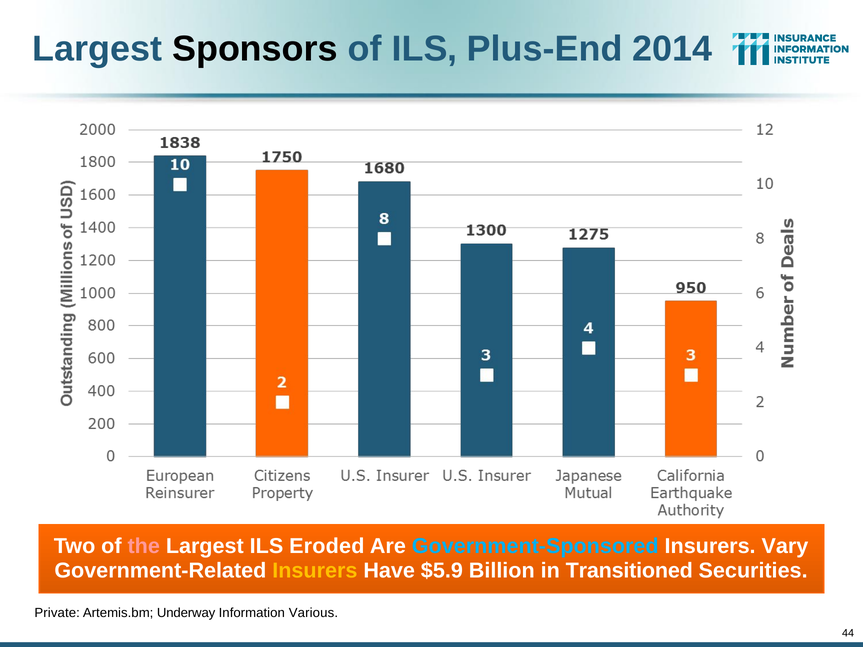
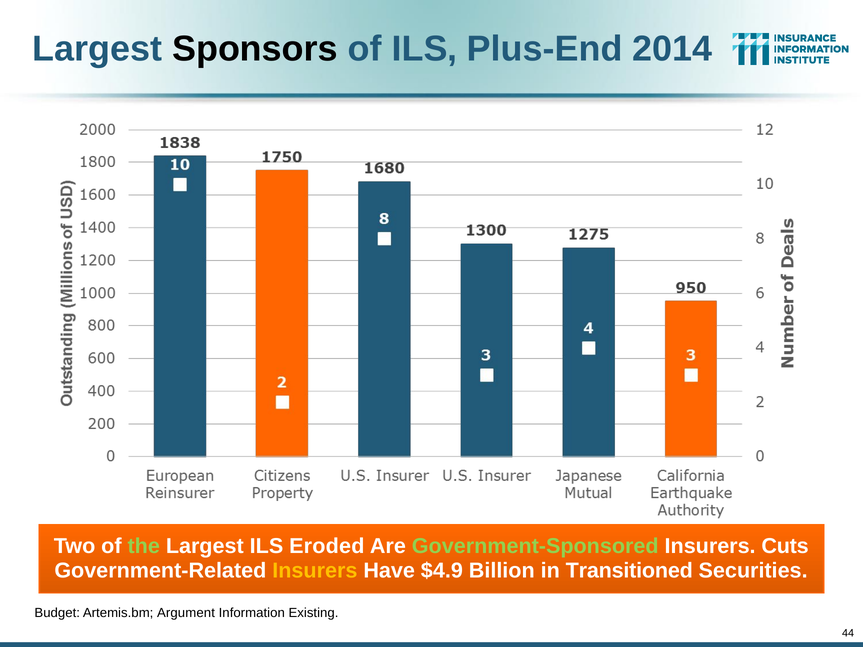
the colour: pink -> light green (144, 546)
Government-Sponsored colour: light blue -> light green (535, 546)
Vary: Vary -> Cuts (785, 546)
$5.9: $5.9 -> $4.9 (442, 571)
Private: Private -> Budget (57, 613)
Underway: Underway -> Argument (186, 613)
Various: Various -> Existing (313, 613)
